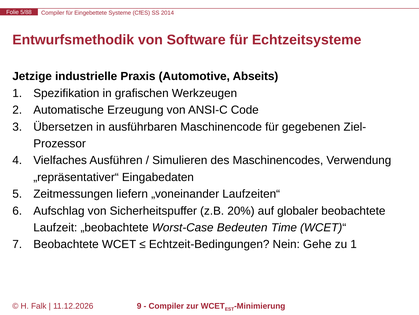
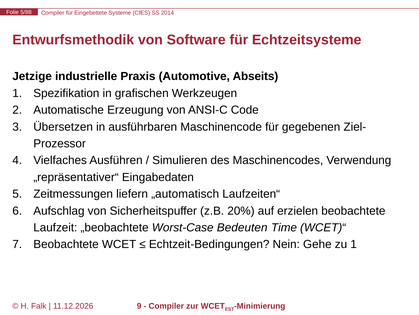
„voneinander: „voneinander -> „automatisch (185, 194)
globaler: globaler -> erzielen (298, 210)
